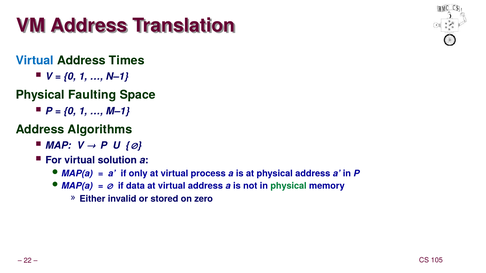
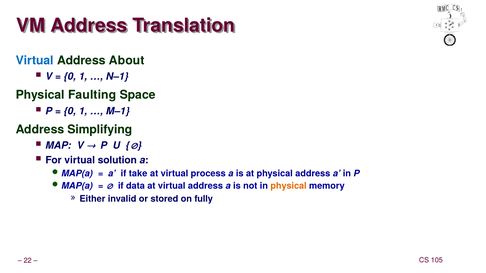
Times: Times -> About (127, 60)
Algorithms: Algorithms -> Simplifying (100, 130)
only: only -> take (138, 174)
physical colour: green -> orange (289, 186)
zero: zero -> fully (204, 199)
